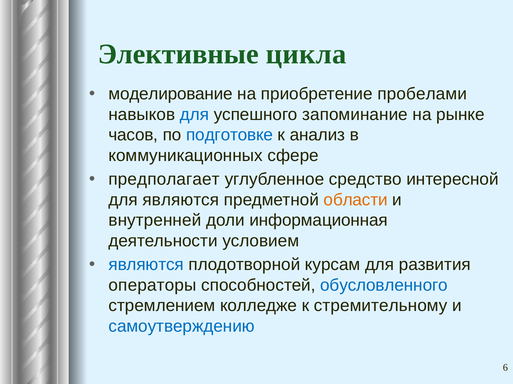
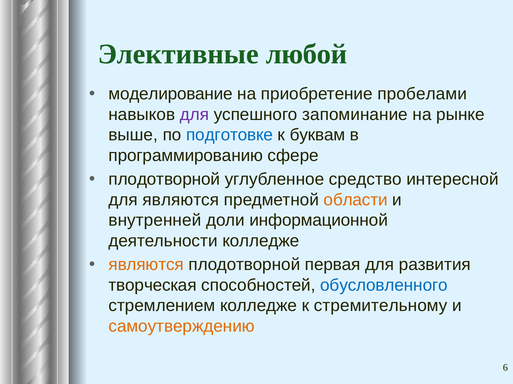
цикла: цикла -> любой (306, 54)
для colour: blue -> purple (194, 115)
часов: часов -> выше (133, 135)
анализ: анализ -> буквам (317, 135)
коммуникационных: коммуникационных -> программированию (186, 156)
предполагает: предполагает -> плодотворной (164, 180)
информационная: информационная -> информационной (319, 221)
деятельности условием: условием -> колледже (261, 241)
являются colour: blue -> orange (146, 265)
курсам: курсам -> первая (333, 265)
операторы: операторы -> творческая (153, 286)
самоутверждению colour: blue -> orange (182, 327)
